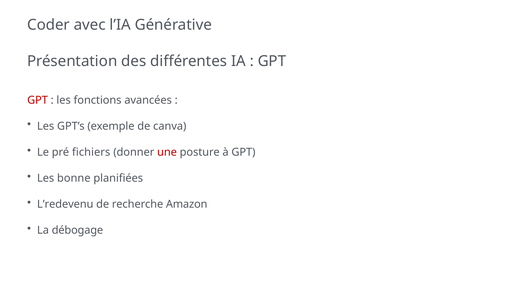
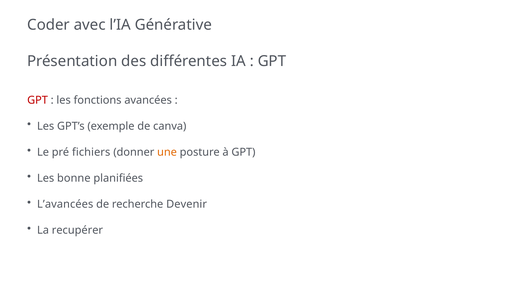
une colour: red -> orange (167, 152)
L’redevenu: L’redevenu -> L’avancées (65, 205)
Amazon: Amazon -> Devenir (187, 205)
débogage: débogage -> recupérer (77, 231)
